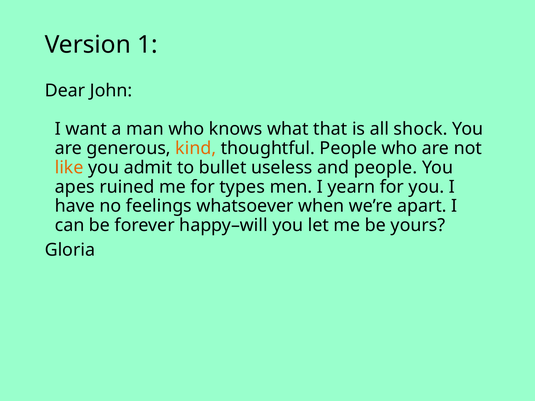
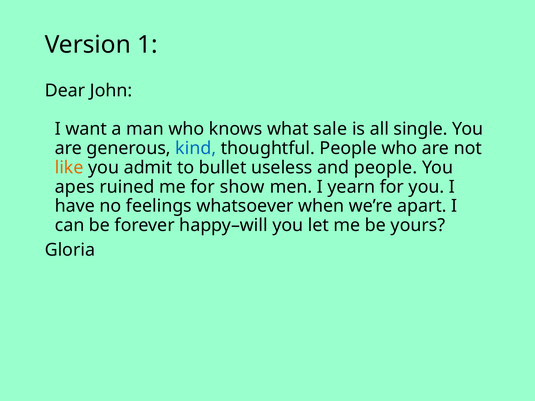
that: that -> sale (330, 129)
shock: shock -> single (421, 129)
kind colour: orange -> blue (196, 148)
types: types -> show (242, 187)
